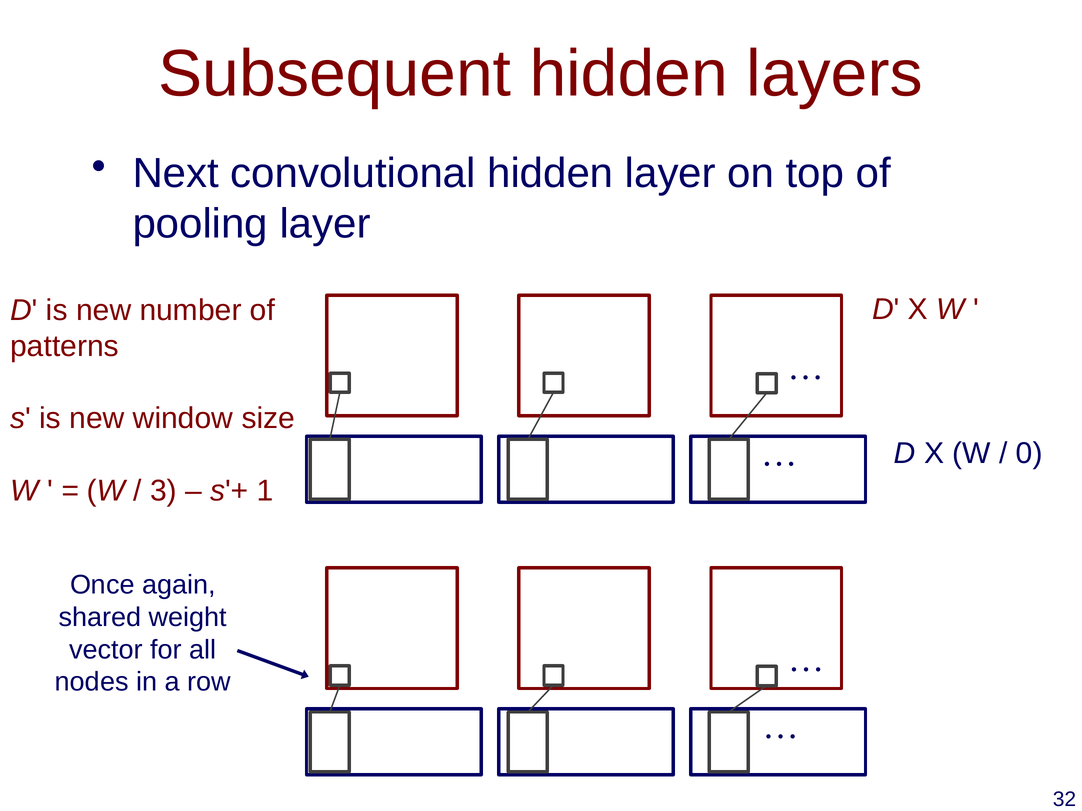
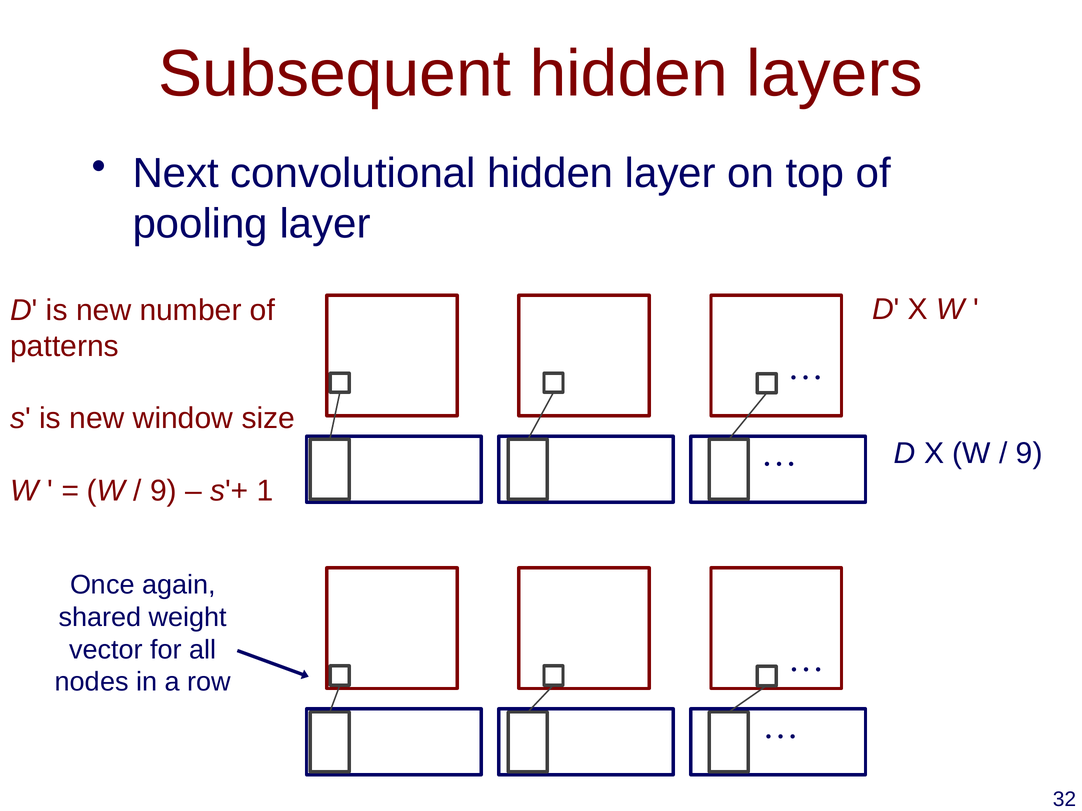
0: 0 -> 9 (1029, 454)
3: 3 -> 9 (164, 491)
